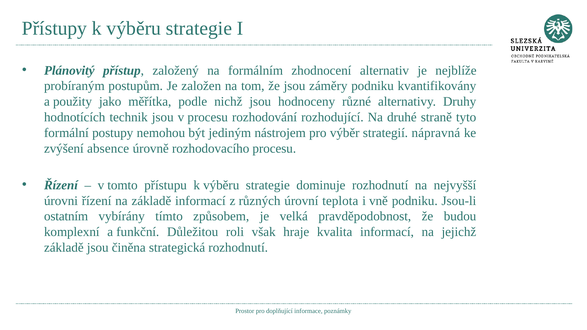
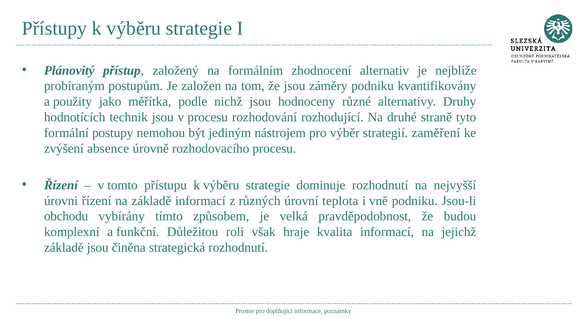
nápravná: nápravná -> zaměření (436, 133)
ostatním: ostatním -> obchodu (66, 216)
